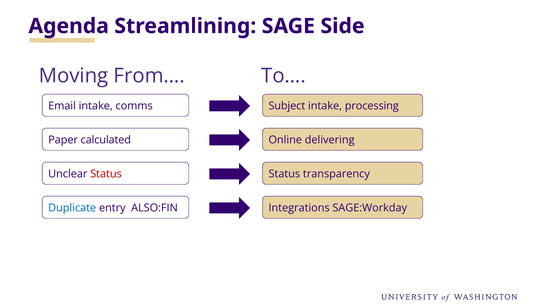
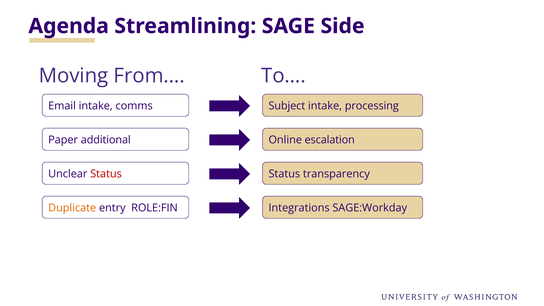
calculated: calculated -> additional (106, 140)
delivering: delivering -> escalation (330, 140)
Duplicate colour: blue -> orange (72, 208)
ALSO:FIN: ALSO:FIN -> ROLE:FIN (154, 208)
